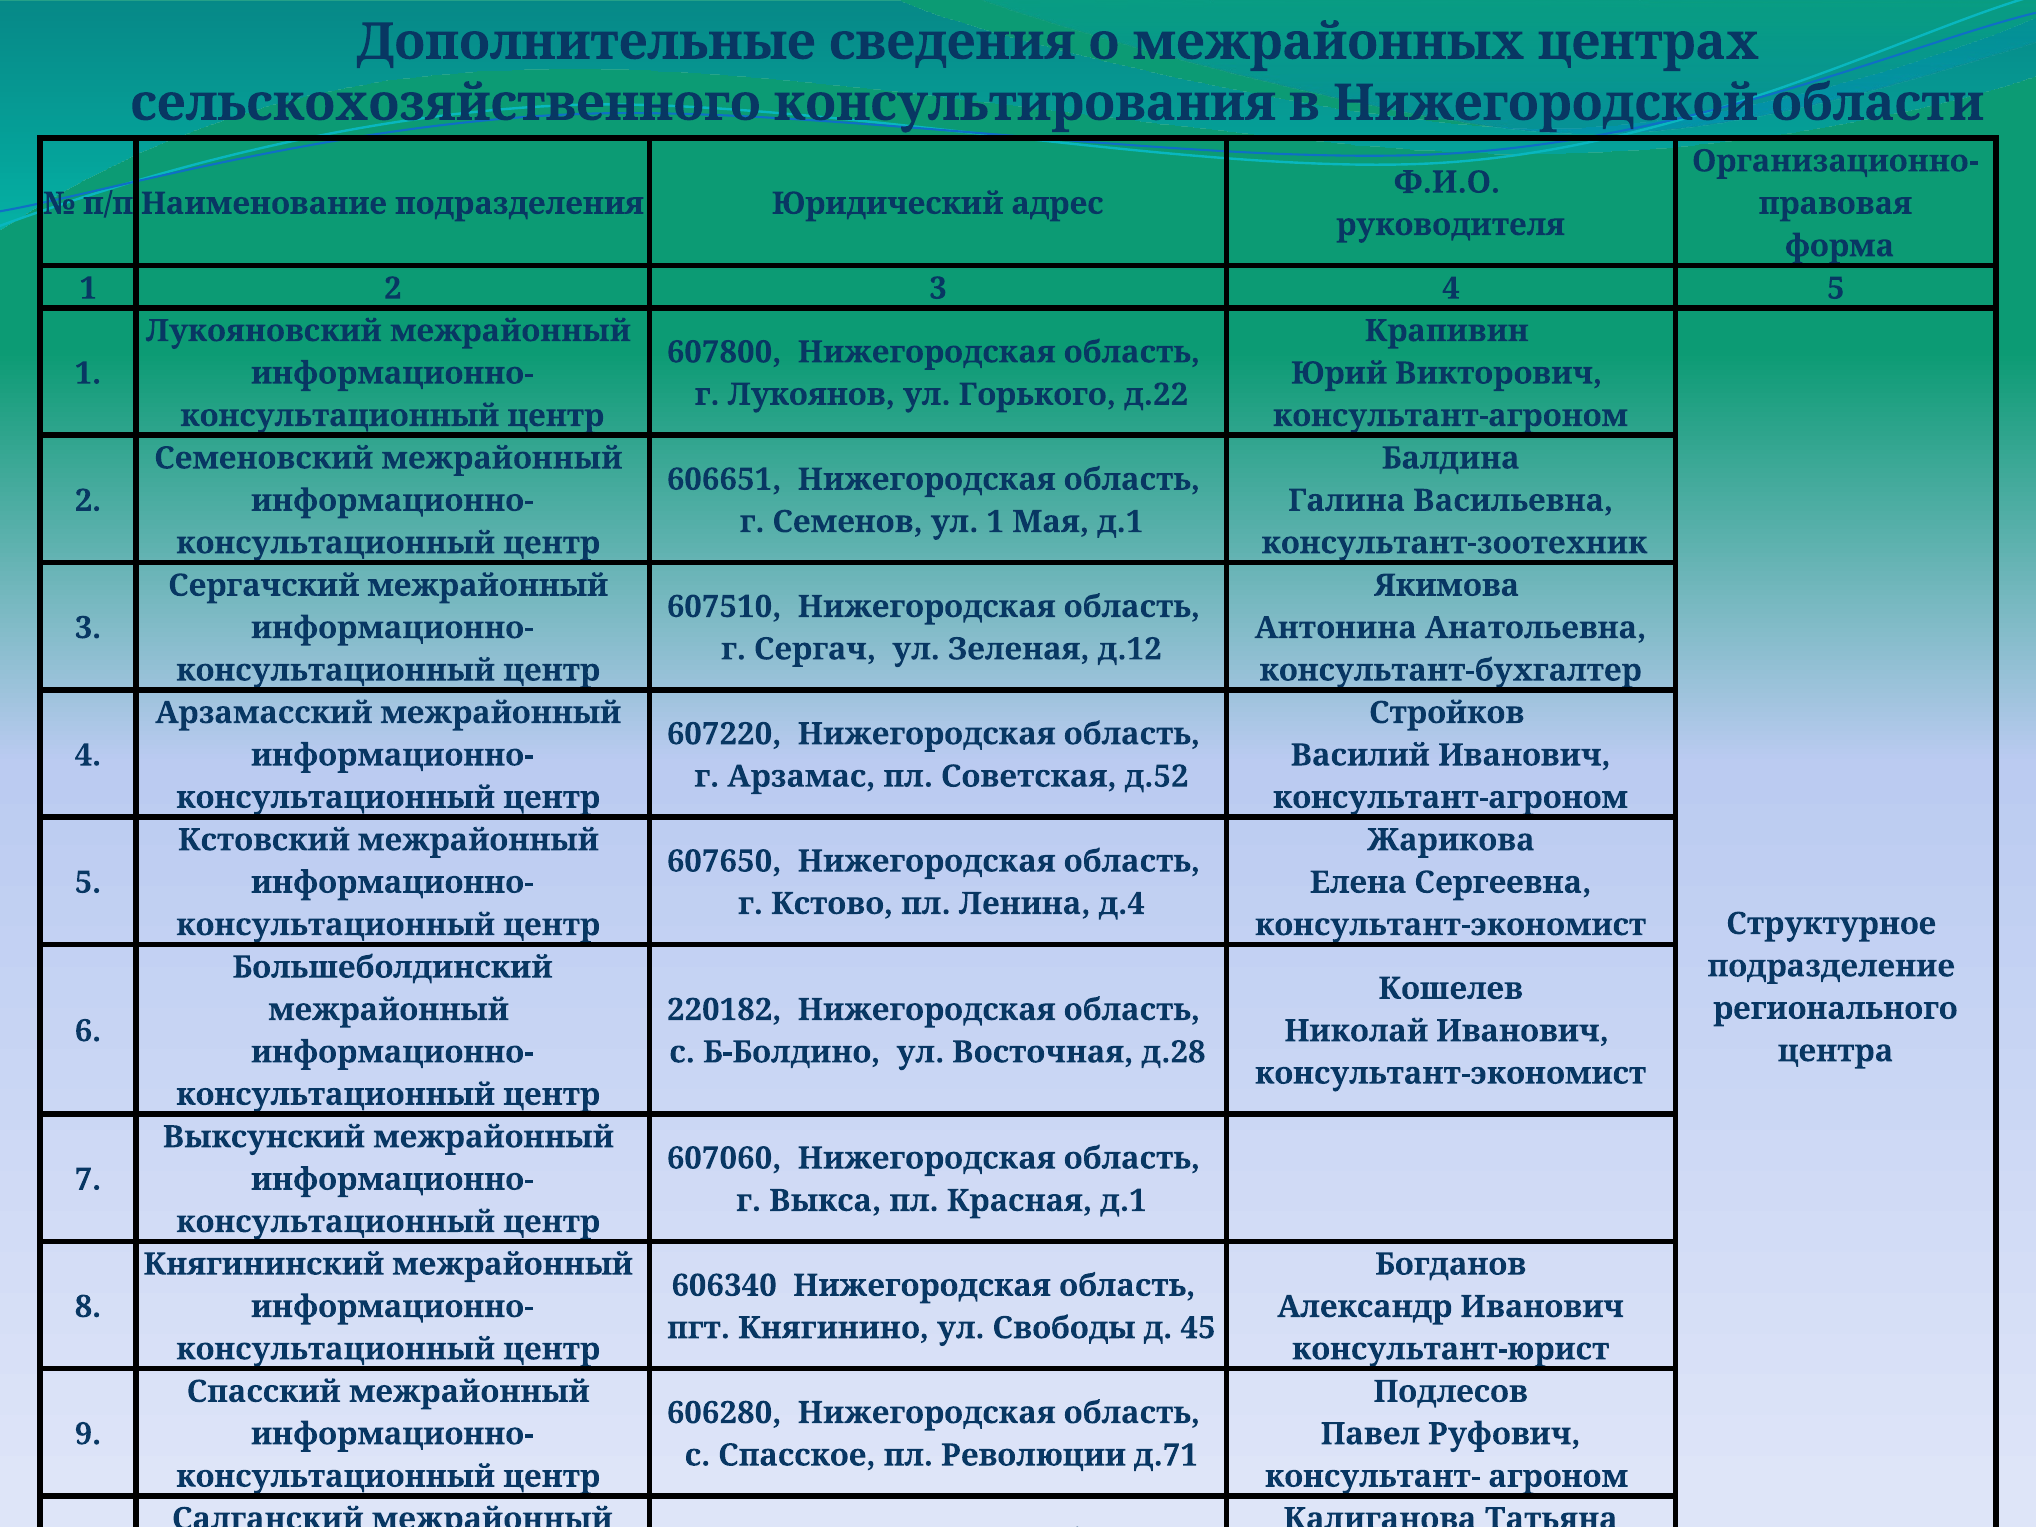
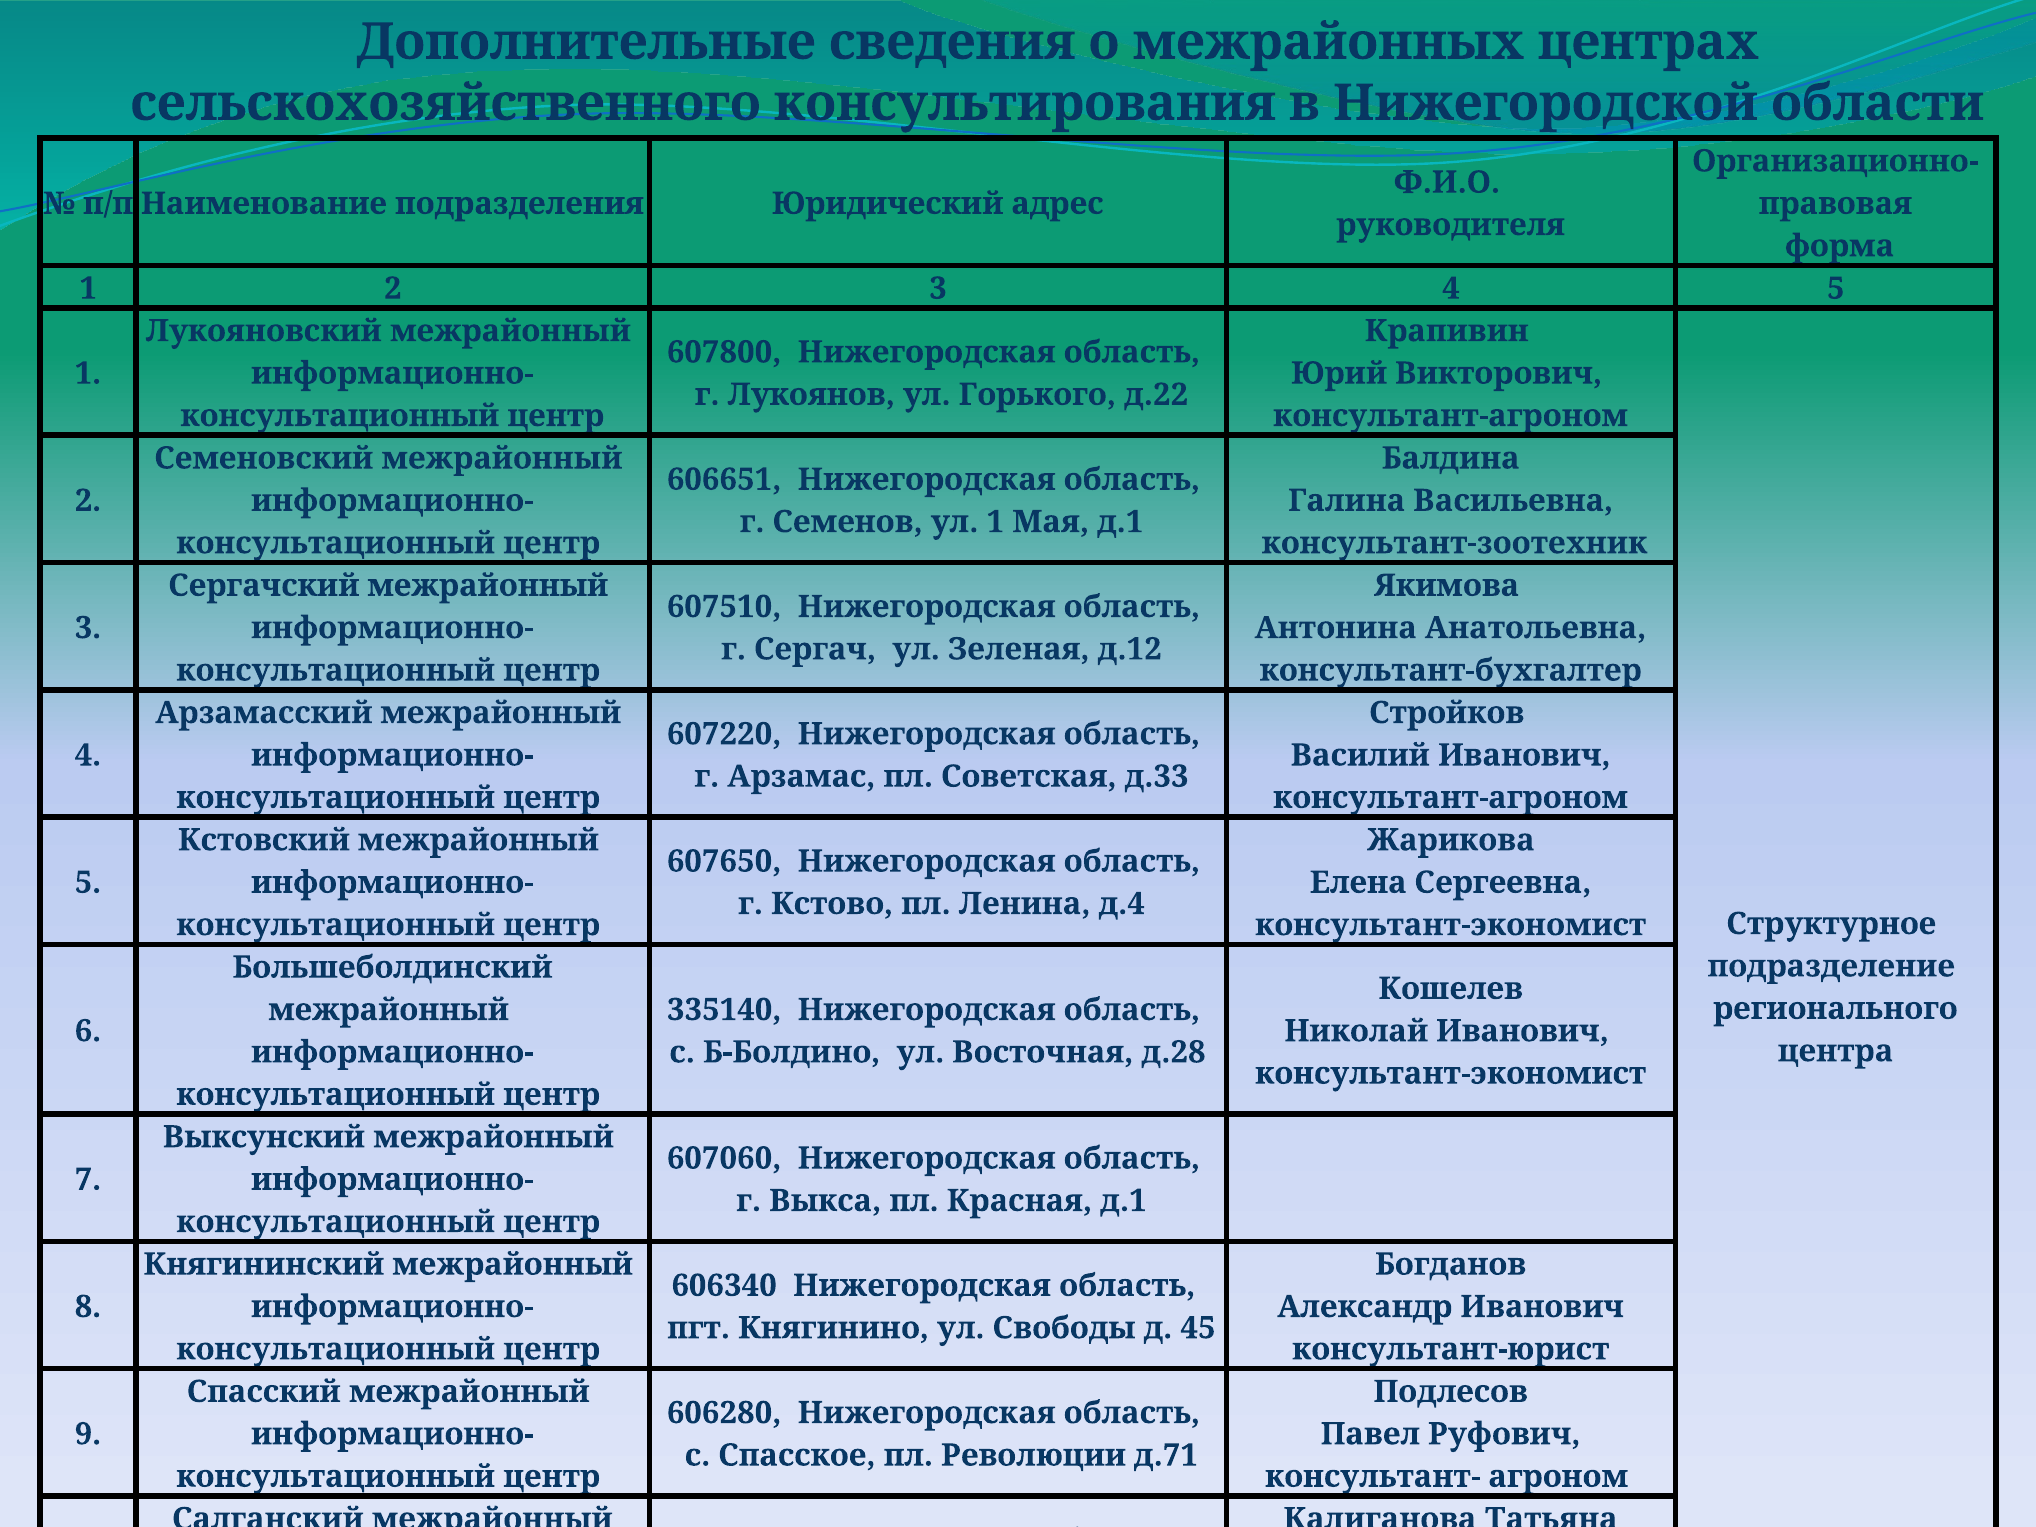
д.52: д.52 -> д.33 (1157, 776)
220182: 220182 -> 335140 (724, 1010)
